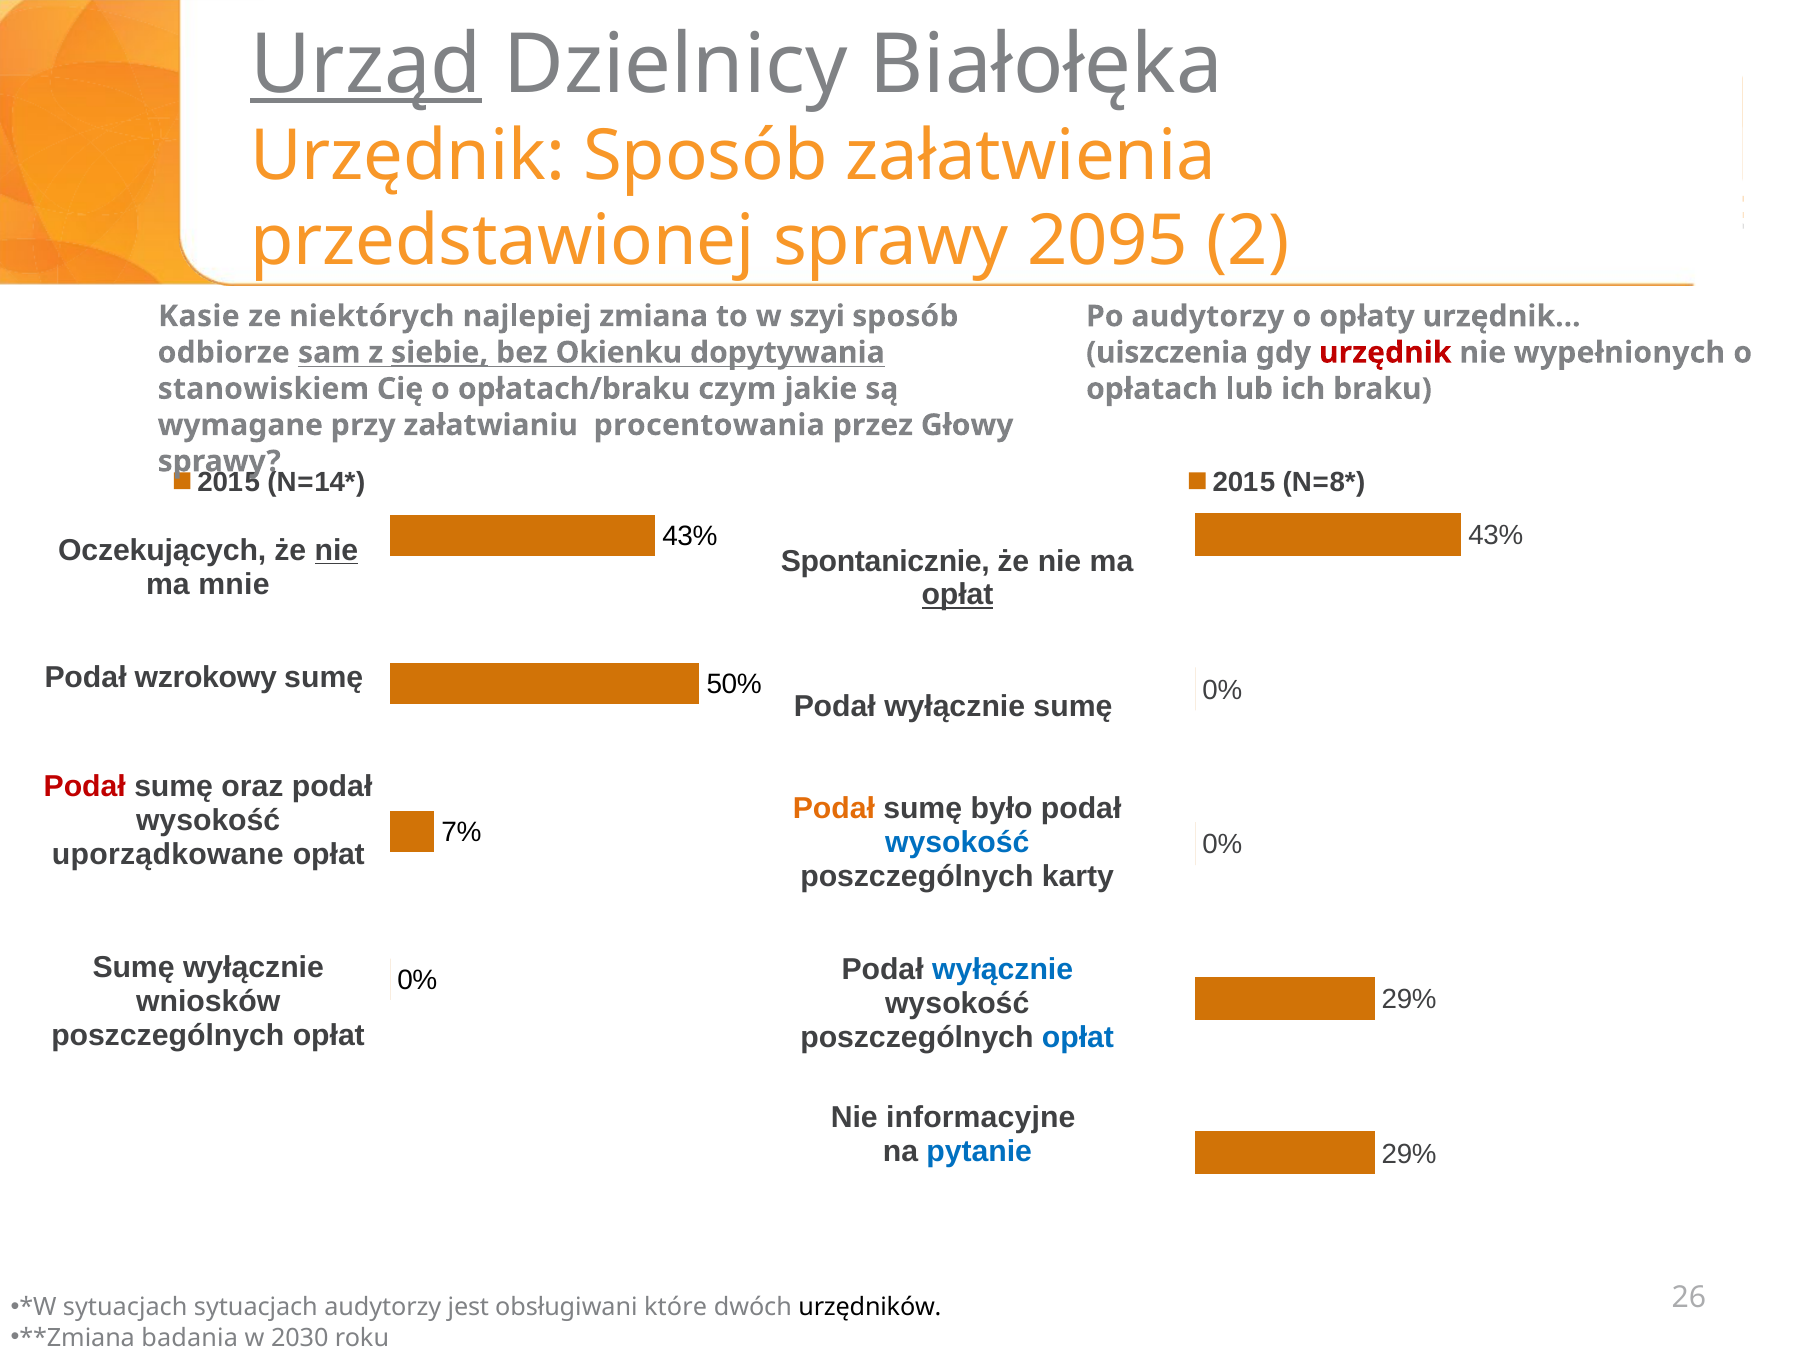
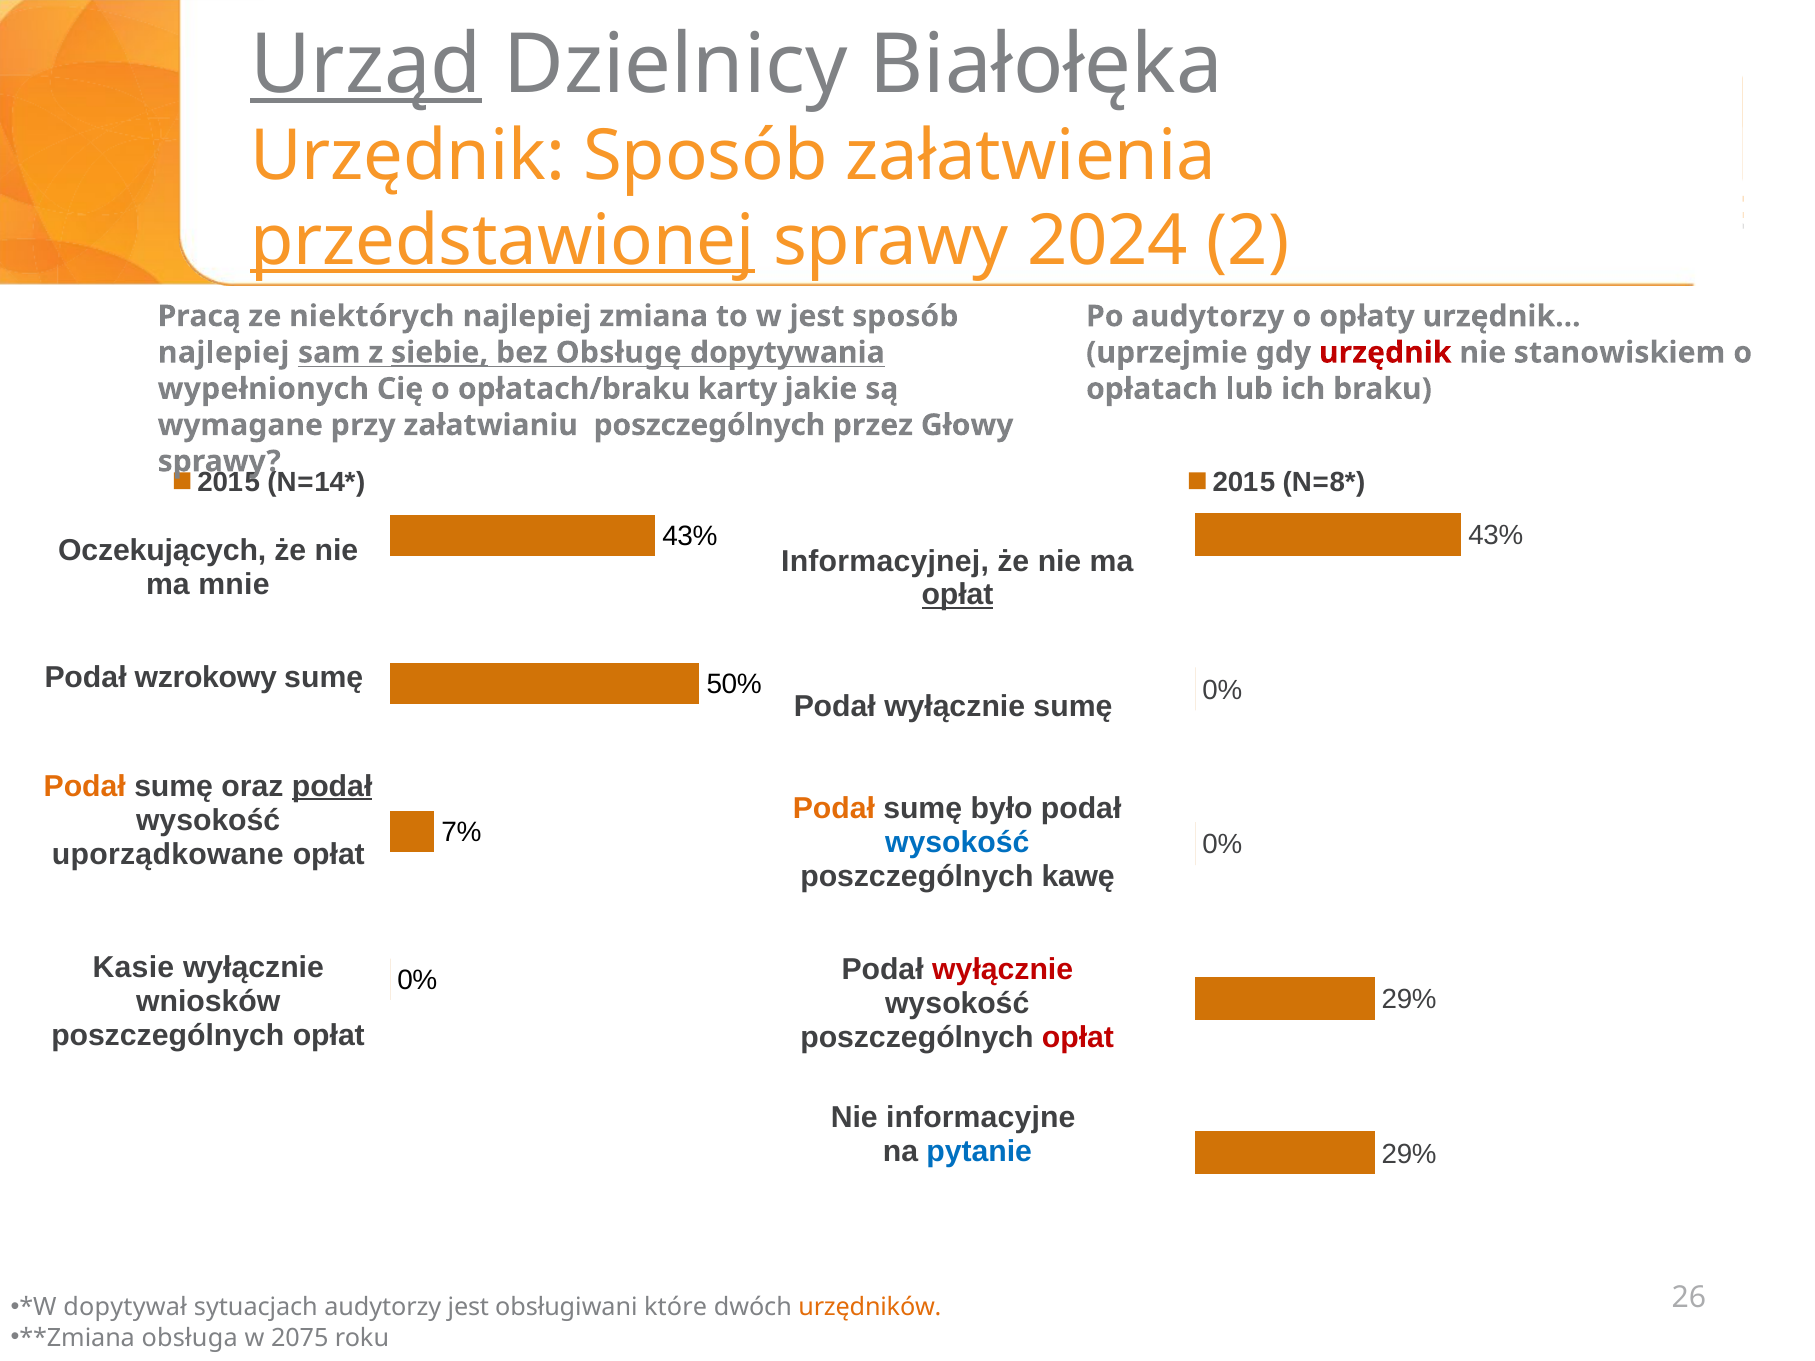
przedstawionej underline: none -> present (502, 241)
2095: 2095 -> 2024 (1108, 241)
Kasie: Kasie -> Pracą (199, 316)
w szyi: szyi -> jest (817, 316)
odbiorze: odbiorze -> najlepiej (224, 353)
Okienku: Okienku -> Obsługę (619, 353)
uiszczenia: uiszczenia -> uprzejmie (1167, 353)
wypełnionych: wypełnionych -> stanowiskiem (1619, 353)
stanowiskiem: stanowiskiem -> wypełnionych (263, 389)
czym: czym -> karty (738, 389)
załatwianiu procentowania: procentowania -> poszczególnych (709, 425)
nie underline: present -> none (336, 551)
Spontanicznie: Spontanicznie -> Informacyjnej (885, 561)
Podał colour: red -> orange (85, 787)
podał underline: none -> present (332, 787)
karty: karty -> kawę (1078, 877)
Sumę: Sumę -> Kasie (133, 968)
wyłącznie colour: blue -> red (1003, 970)
opłat colour: blue -> red (1078, 1037)
sytuacjach: sytuacjach -> dopytywał (125, 1308)
urzędników colour: black -> orange (870, 1308)
badania: badania -> obsługa (190, 1338)
2030: 2030 -> 2075 (300, 1338)
